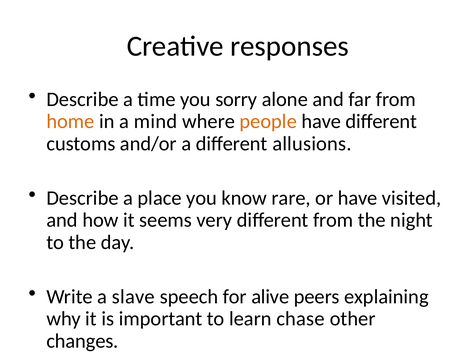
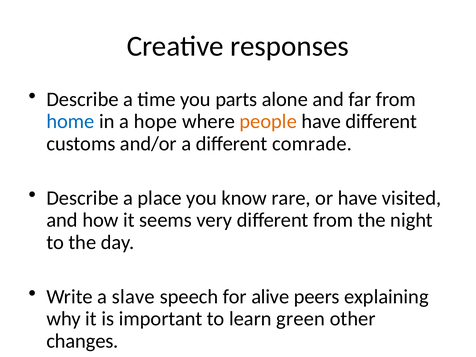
sorry: sorry -> parts (236, 99)
home colour: orange -> blue (70, 122)
mind: mind -> hope (155, 122)
allusions: allusions -> comrade (312, 144)
chase: chase -> green (301, 319)
